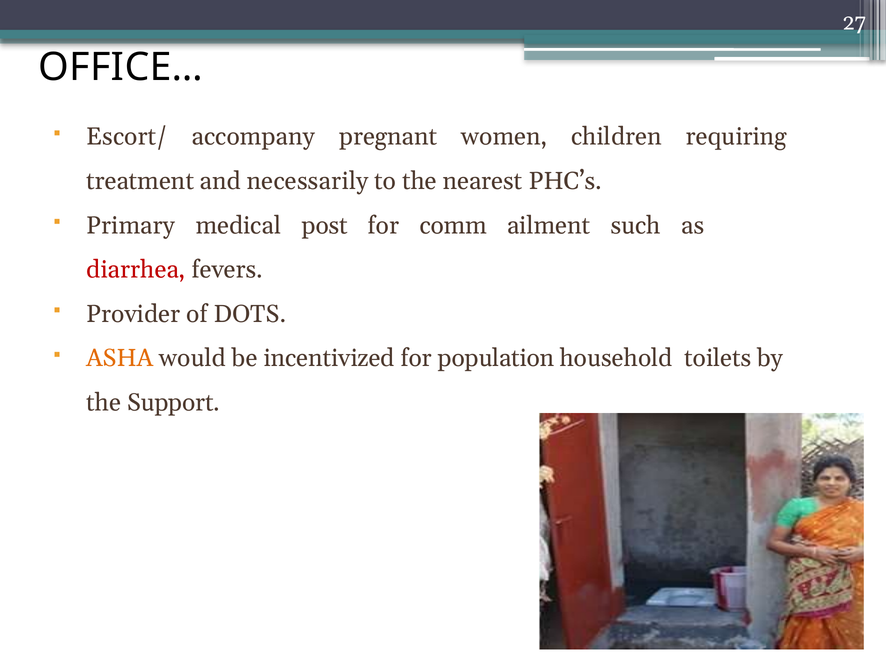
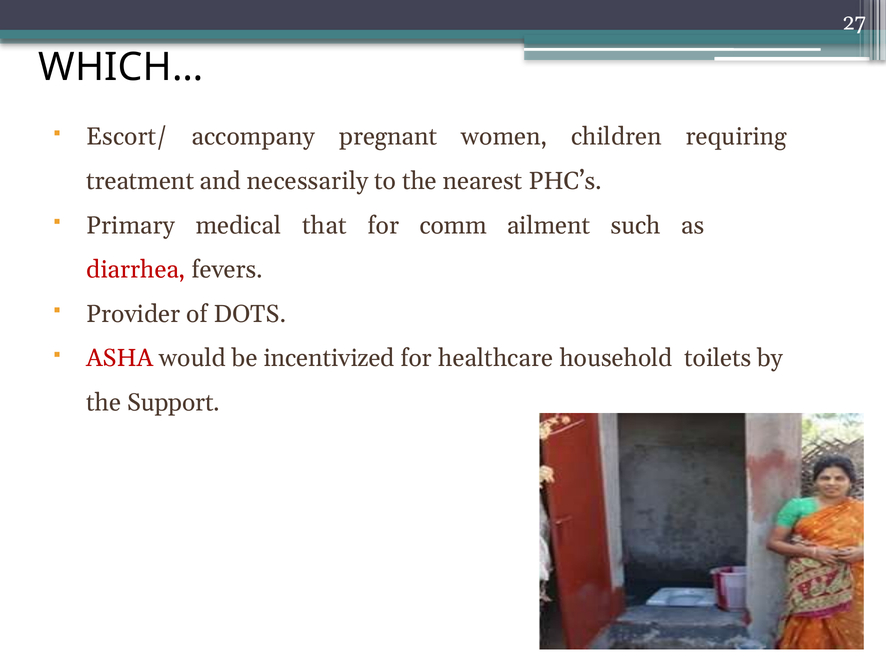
OFFICE…: OFFICE… -> WHICH… (121, 67)
post: post -> that (324, 226)
ASHA colour: orange -> red (120, 359)
population: population -> healthcare (496, 359)
